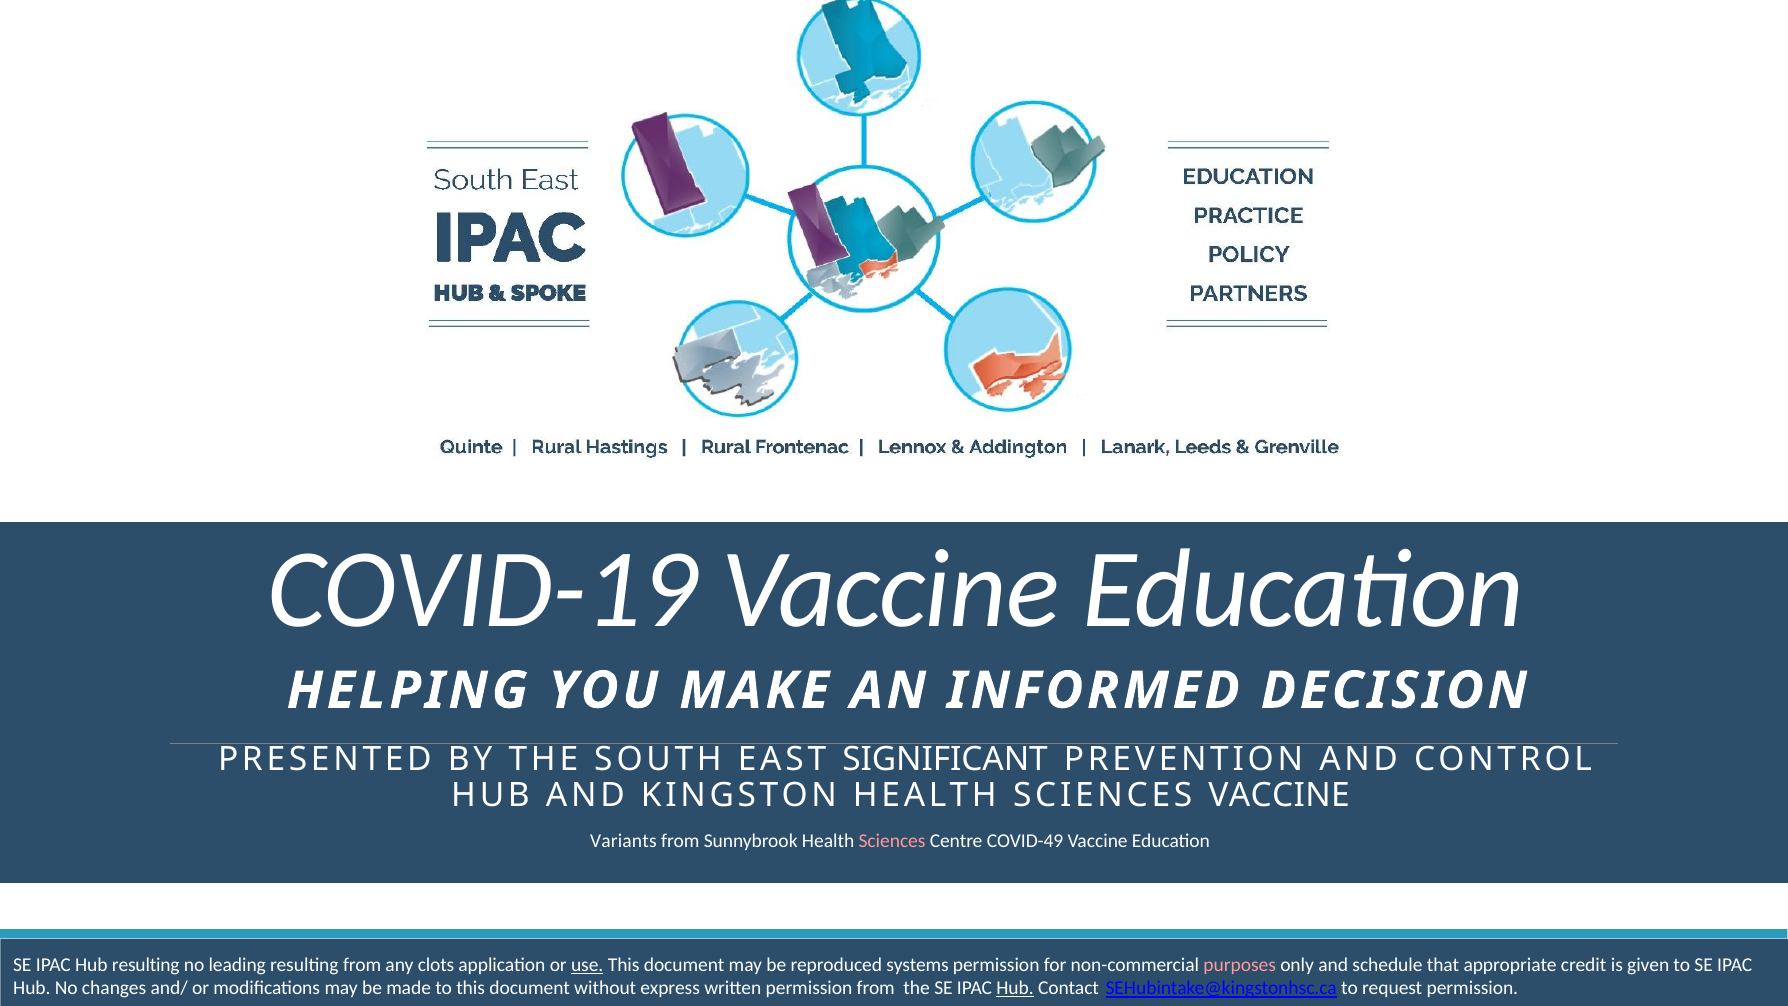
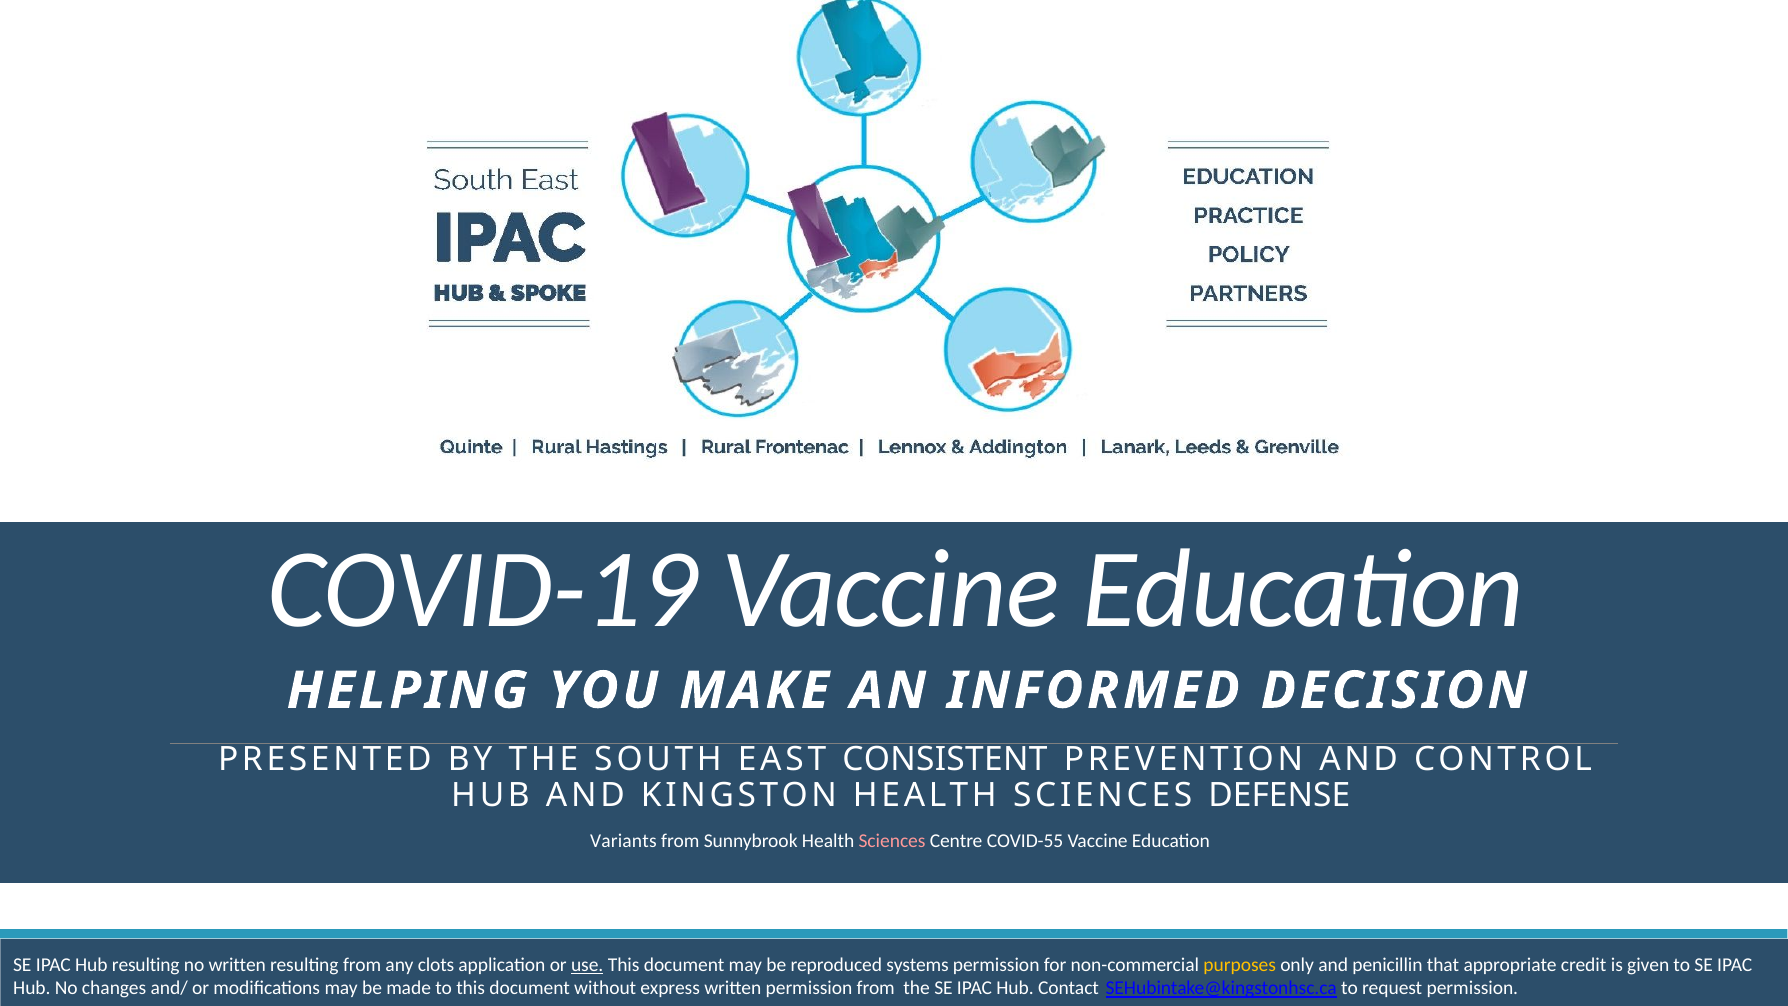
SIGNIFICANT: SIGNIFICANT -> CONSISTENT (945, 759)
SCIENCES VACCINE: VACCINE -> DEFENSE (1279, 795)
COVID-49: COVID-49 -> COVID-55 (1025, 841)
no leading: leading -> written (237, 965)
purposes colour: pink -> yellow (1240, 965)
schedule: schedule -> penicillin (1388, 965)
Hub underline: present -> none (1015, 988)
